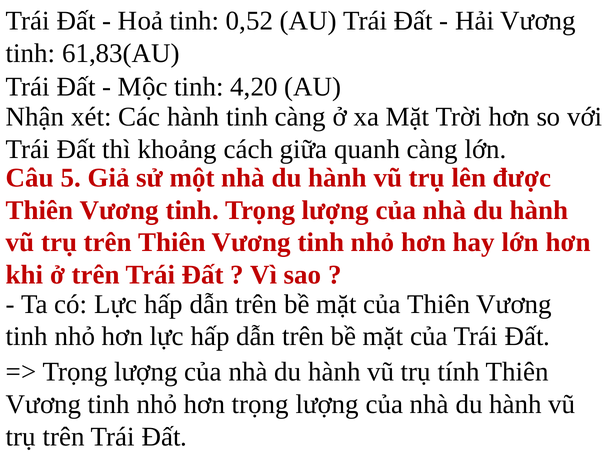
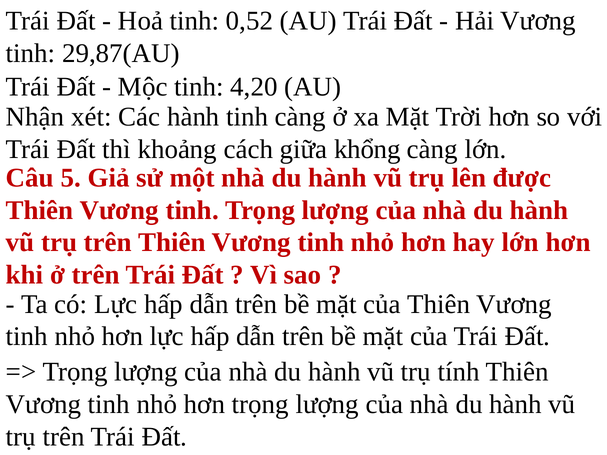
61,83(AU: 61,83(AU -> 29,87(AU (121, 53)
quanh: quanh -> khổng (367, 150)
